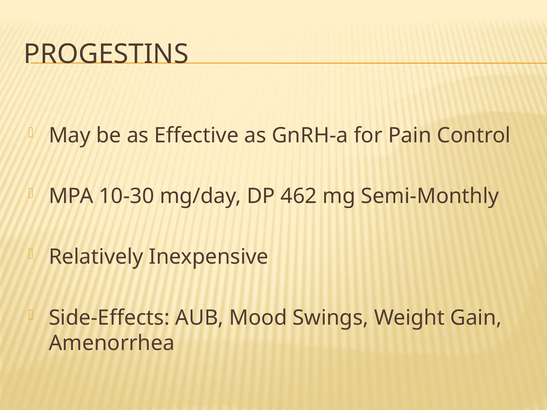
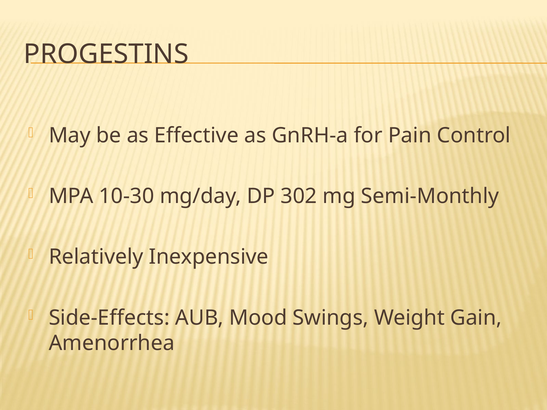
462: 462 -> 302 (299, 196)
